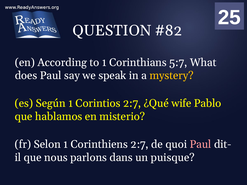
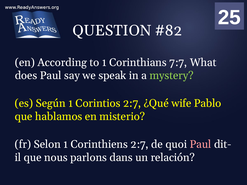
5:7: 5:7 -> 7:7 (178, 62)
mystery colour: yellow -> light green (171, 76)
puisque: puisque -> relación (173, 158)
